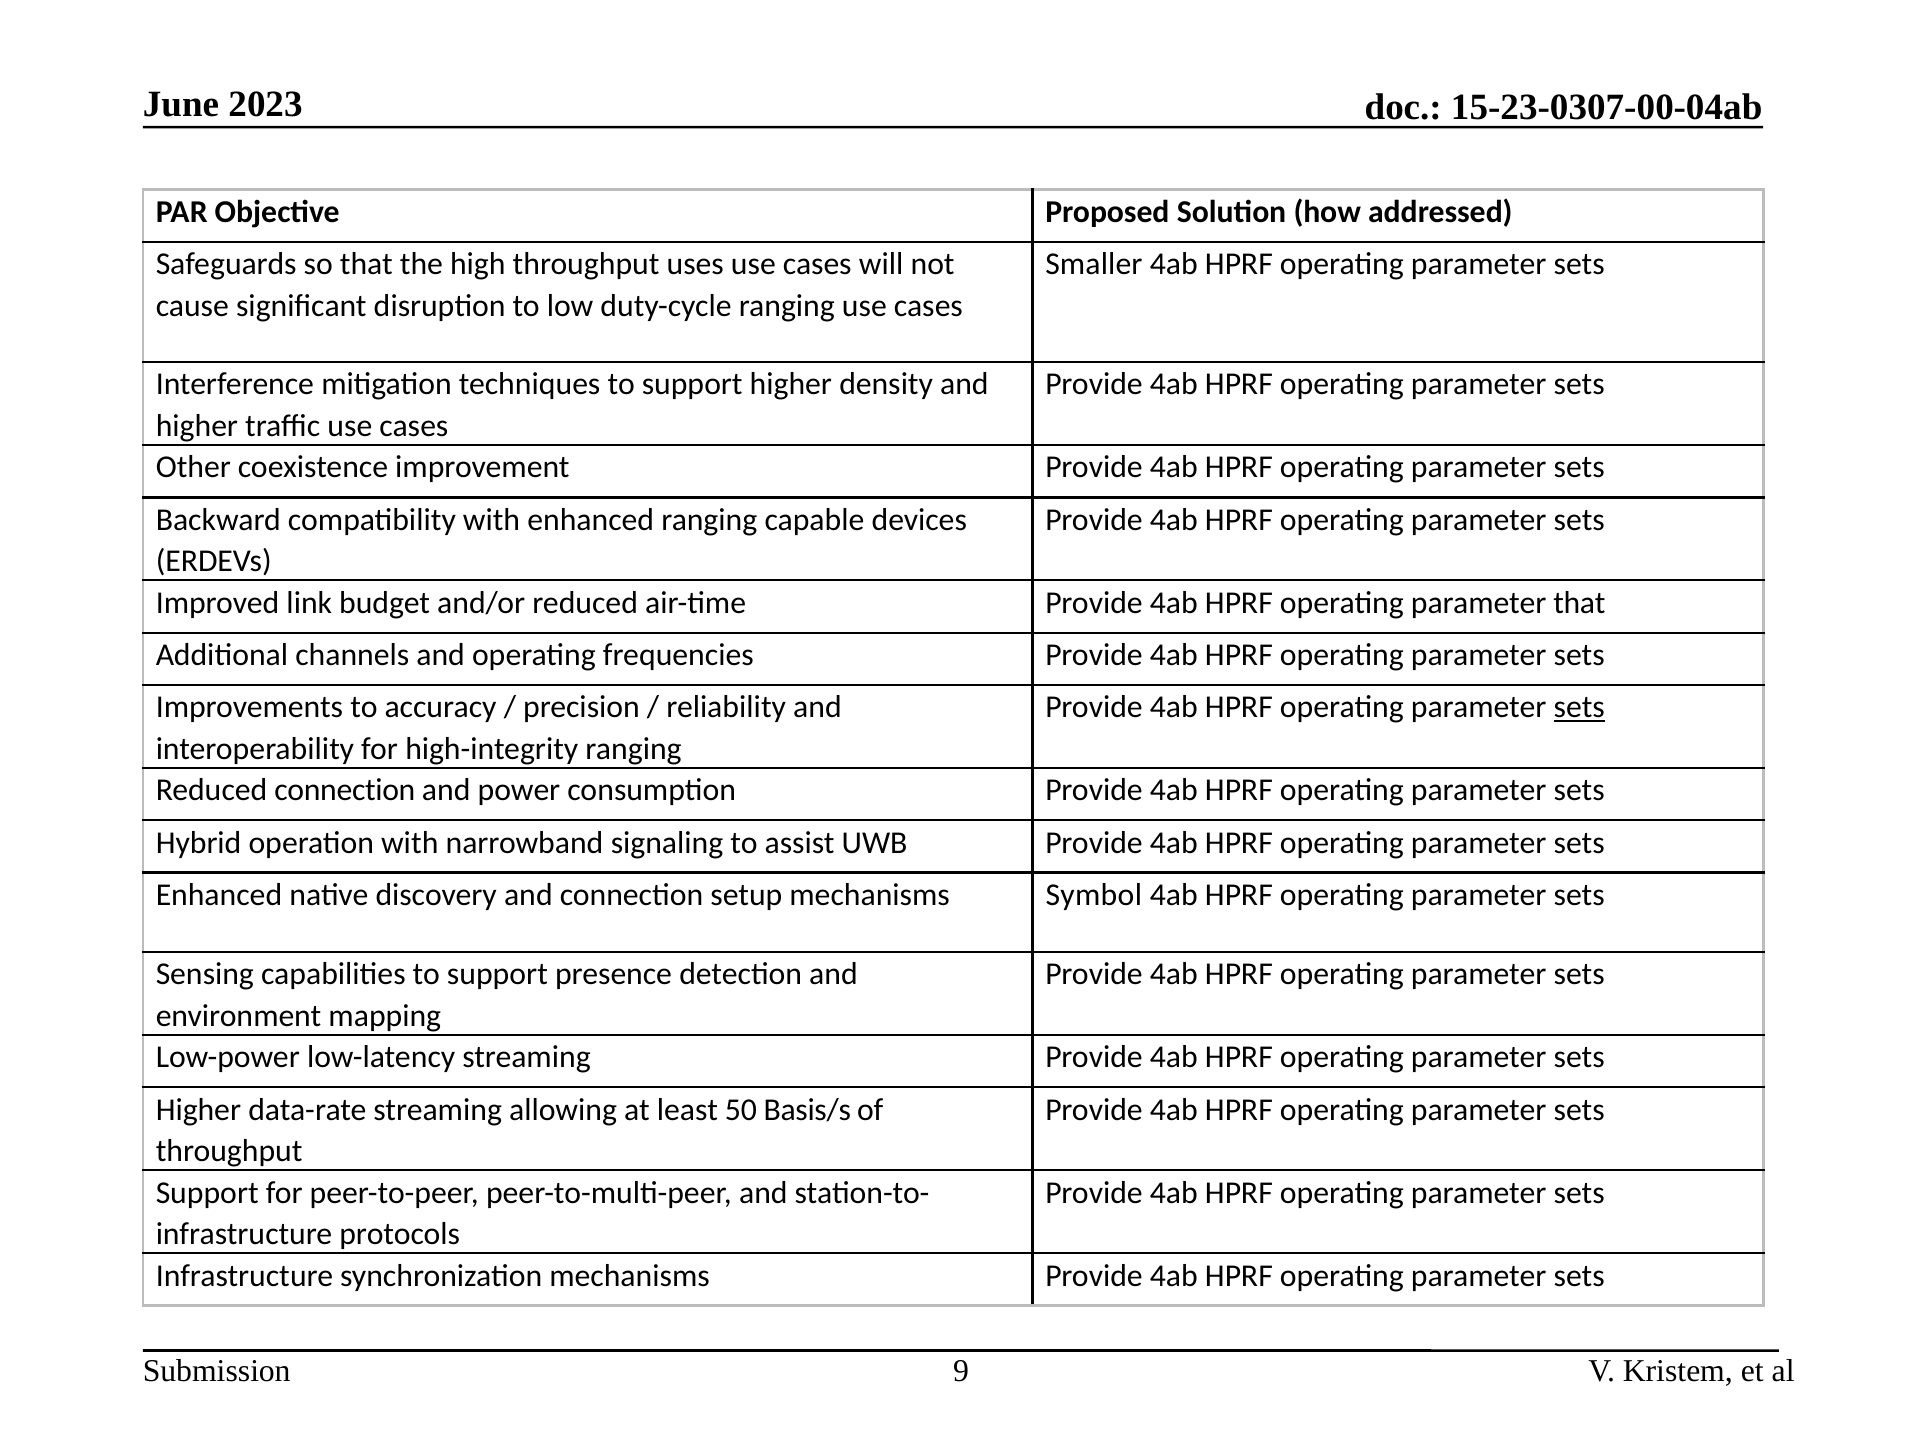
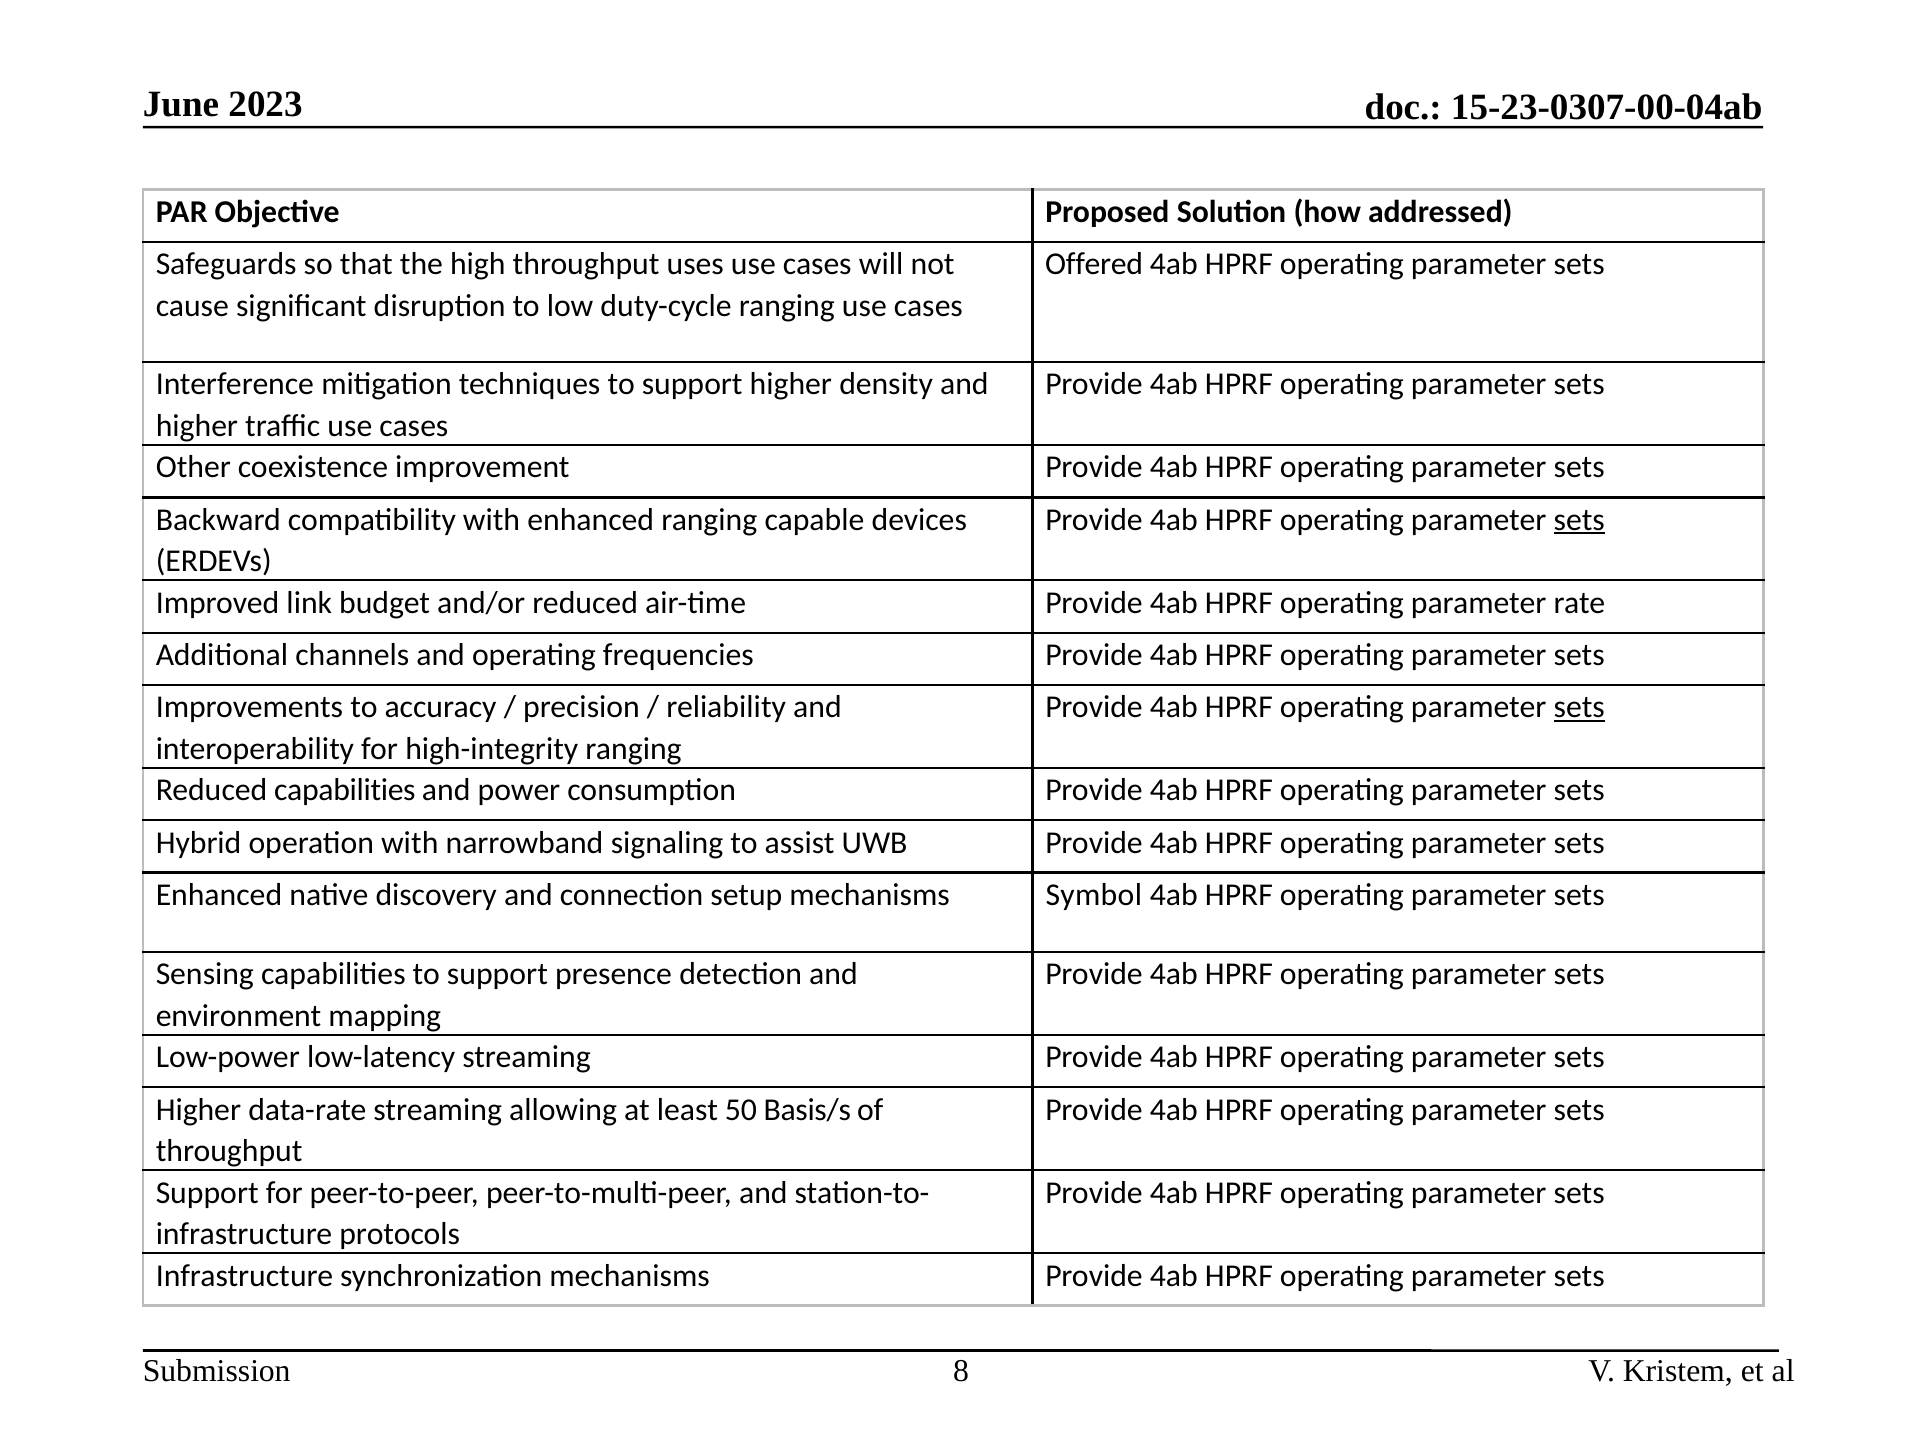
Smaller: Smaller -> Offered (1094, 264)
sets underline: none -> present (1579, 520)
parameter that: that -> rate (1579, 603)
Reduced connection: connection -> capabilities (345, 790)
9: 9 -> 8 (961, 1371)
